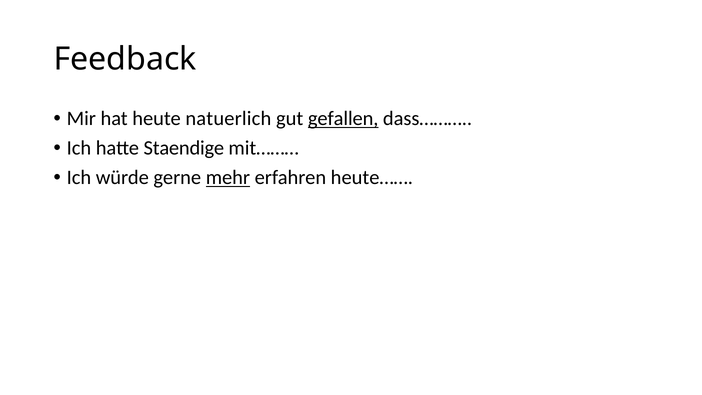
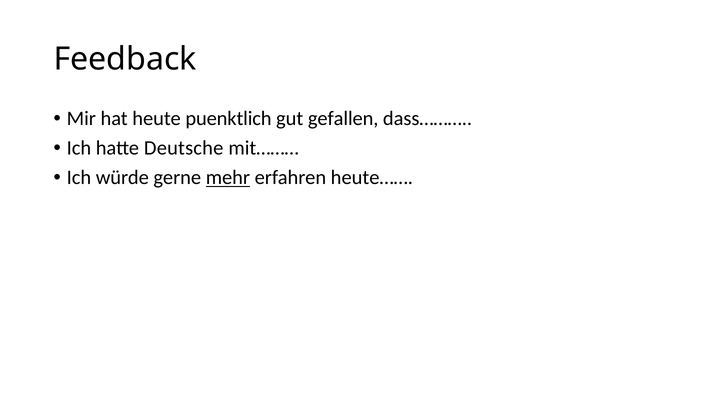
natuerlich: natuerlich -> puenktlich (229, 119)
gefallen underline: present -> none (343, 119)
Staendige: Staendige -> Deutsche (184, 148)
